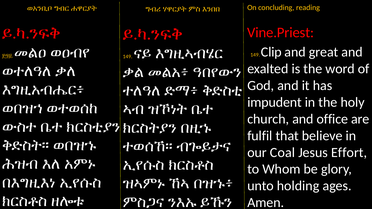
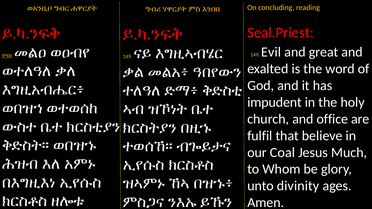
Vine.Priest: Vine.Priest -> Seal.Priest (280, 33)
Clip: Clip -> Evil (271, 52)
Effort: Effort -> Much (349, 153)
holding: holding -> divinity (298, 186)
